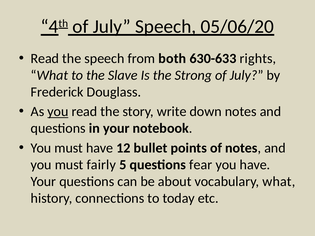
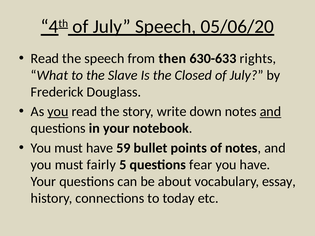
both: both -> then (172, 58)
Strong: Strong -> Closed (193, 75)
and underline: none -> present (270, 112)
12: 12 -> 59 (123, 148)
vocabulary what: what -> essay (279, 182)
